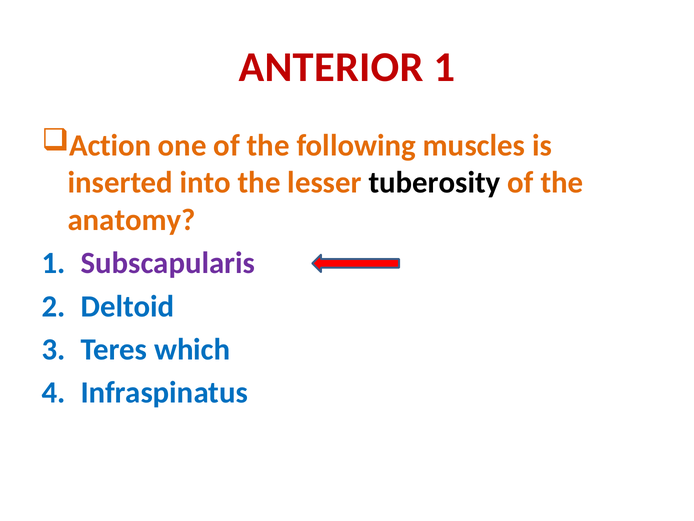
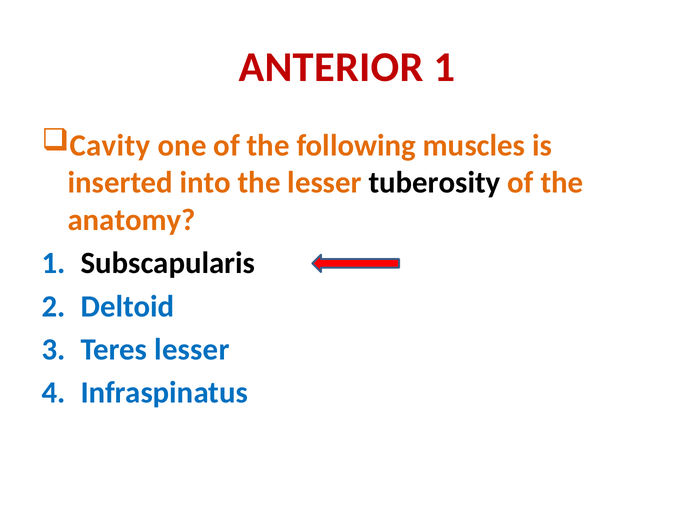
Action: Action -> Cavity (110, 146)
Subscapularis colour: purple -> black (168, 263)
Teres which: which -> lesser (192, 349)
